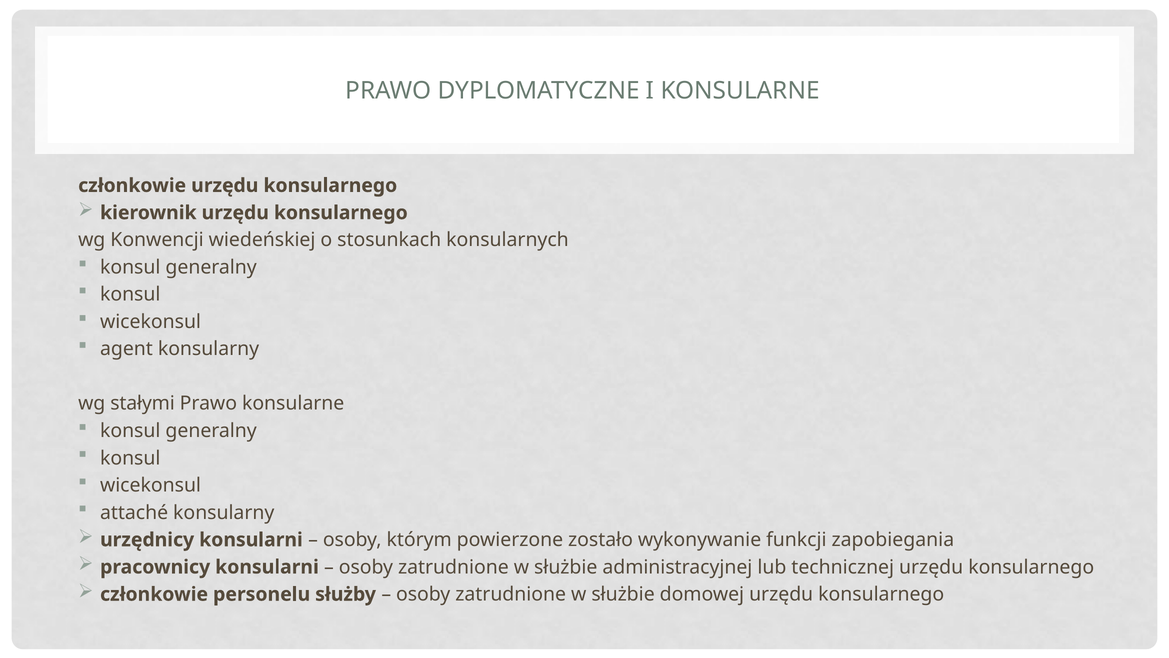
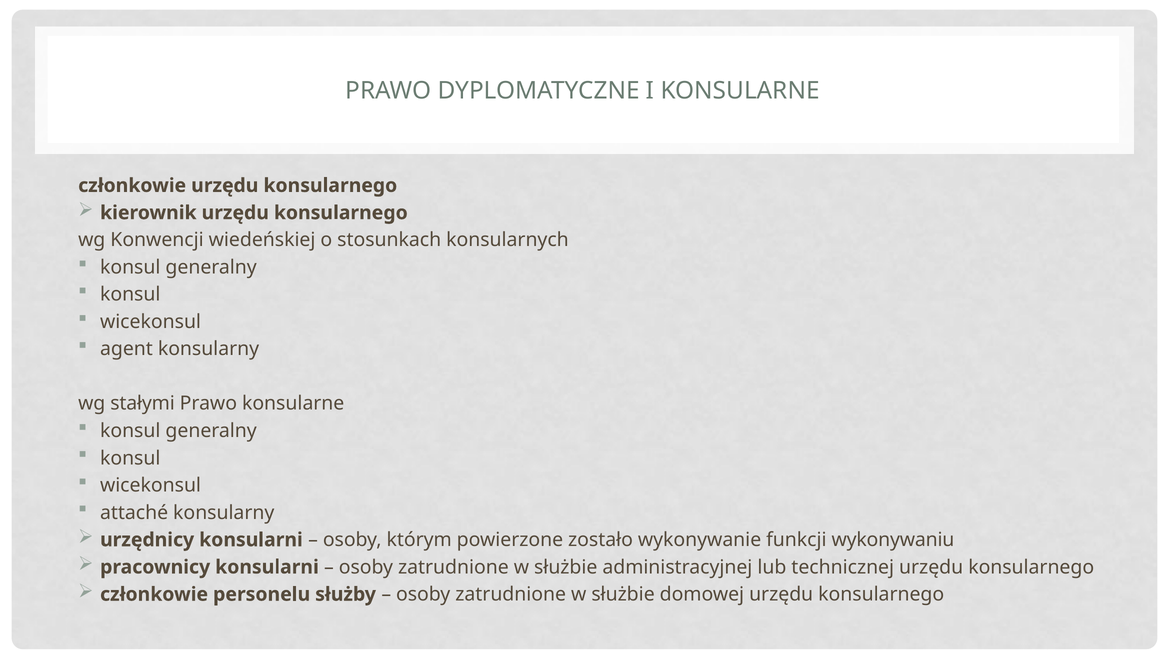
zapobiegania: zapobiegania -> wykonywaniu (893, 539)
